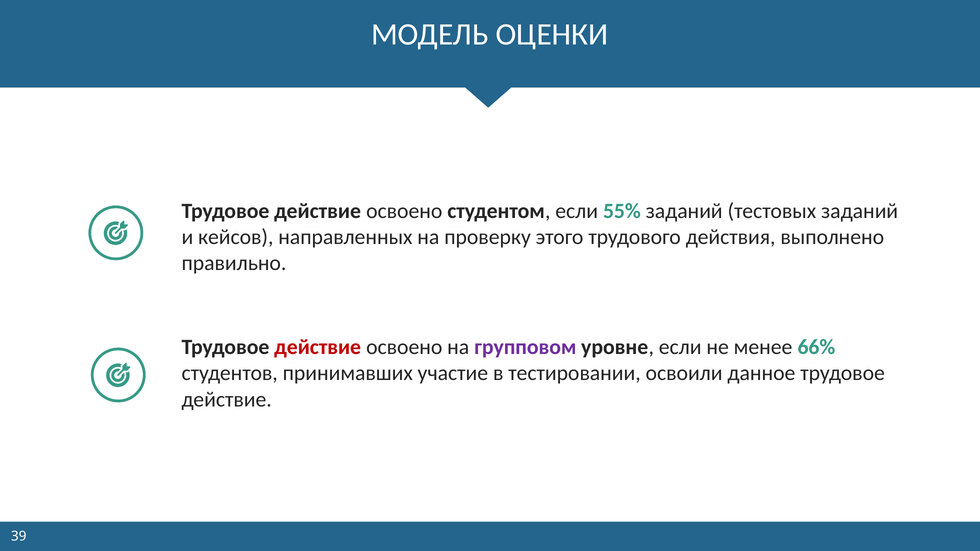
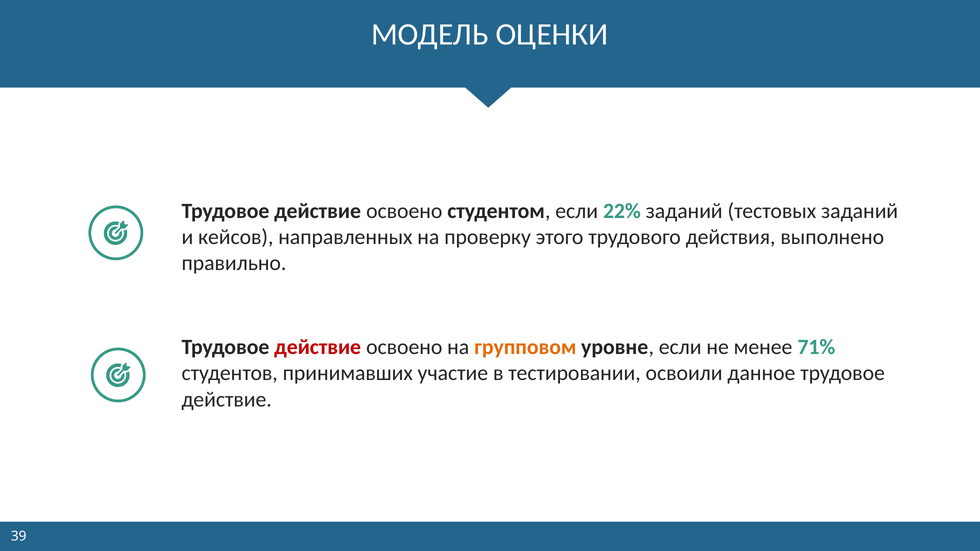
55%: 55% -> 22% (622, 211)
групповом colour: purple -> orange (525, 347)
66%: 66% -> 71% (816, 347)
